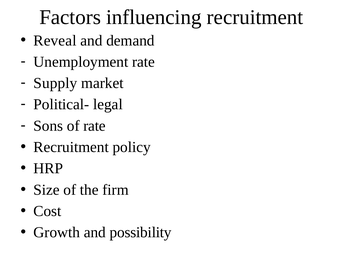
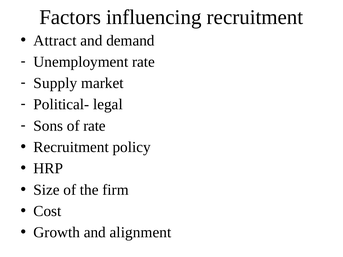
Reveal: Reveal -> Attract (55, 41)
possibility: possibility -> alignment (140, 233)
